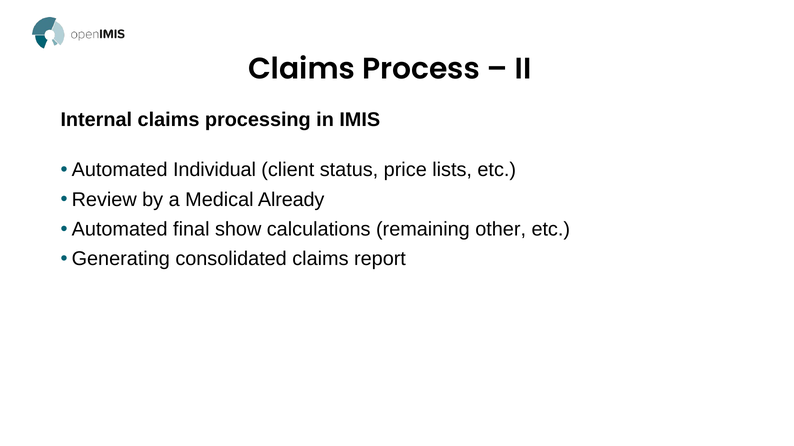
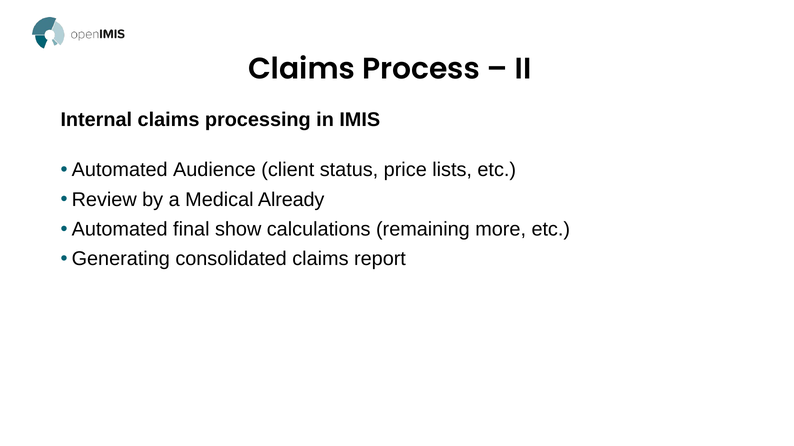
Individual: Individual -> Audience (214, 170)
other: other -> more (501, 230)
